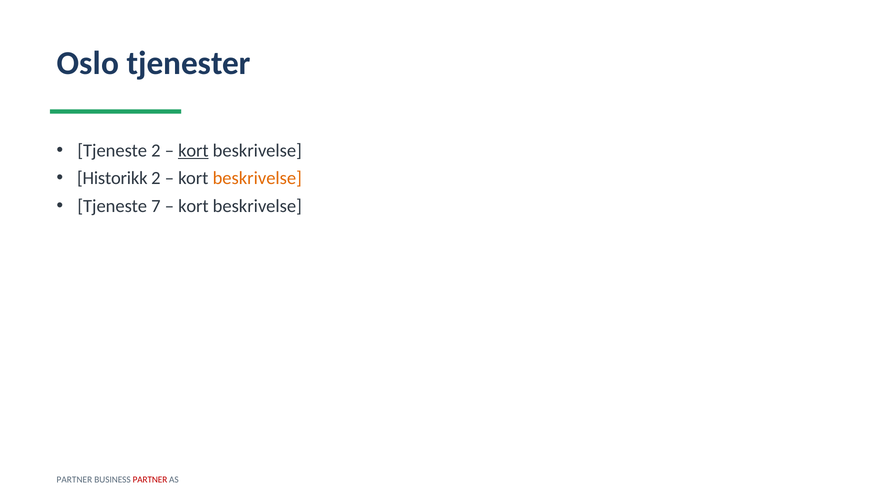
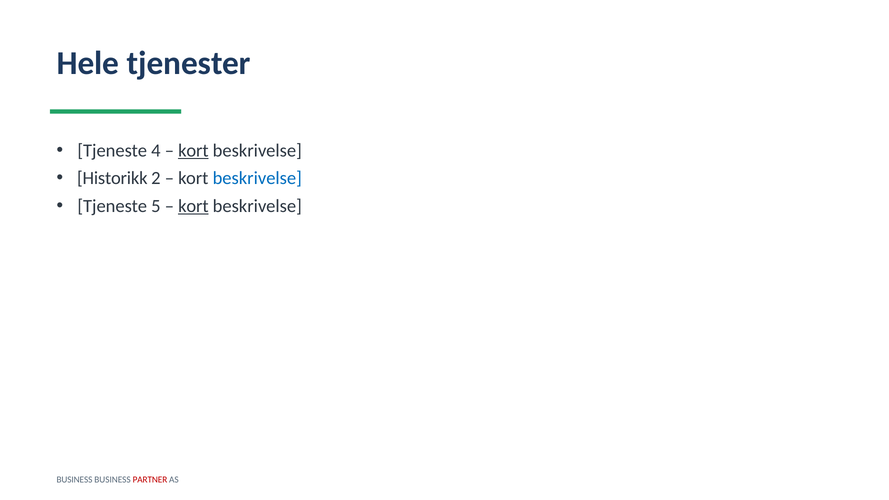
Oslo: Oslo -> Hele (88, 63)
Tjeneste 2: 2 -> 4 (156, 151)
beskrivelse colour: orange -> blue (257, 178)
7: 7 -> 5 (156, 206)
kort underline: none -> present (193, 206)
PARTNER: PARTNER -> BUSINESS (74, 480)
